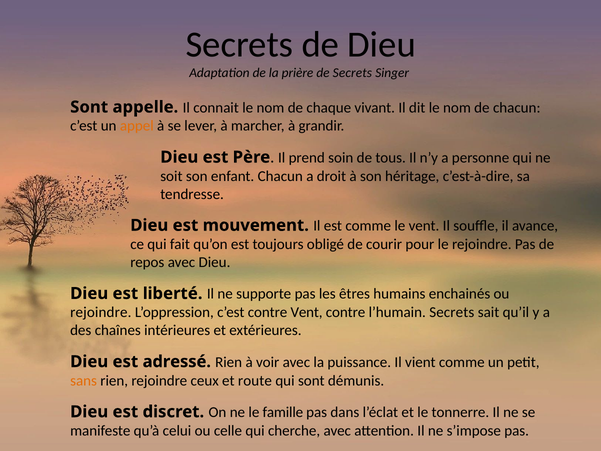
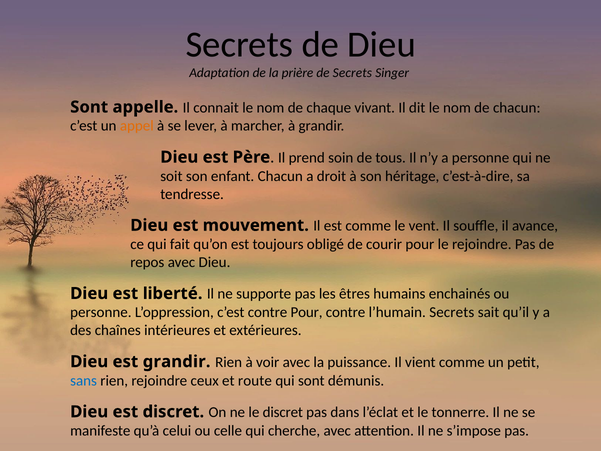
rejoindre: rejoindre -> personne (101, 312)
contre Vent: Vent -> Pour (307, 312)
est adressé: adressé -> grandir (177, 361)
sans colour: orange -> blue (84, 380)
le famille: famille -> discret (283, 412)
